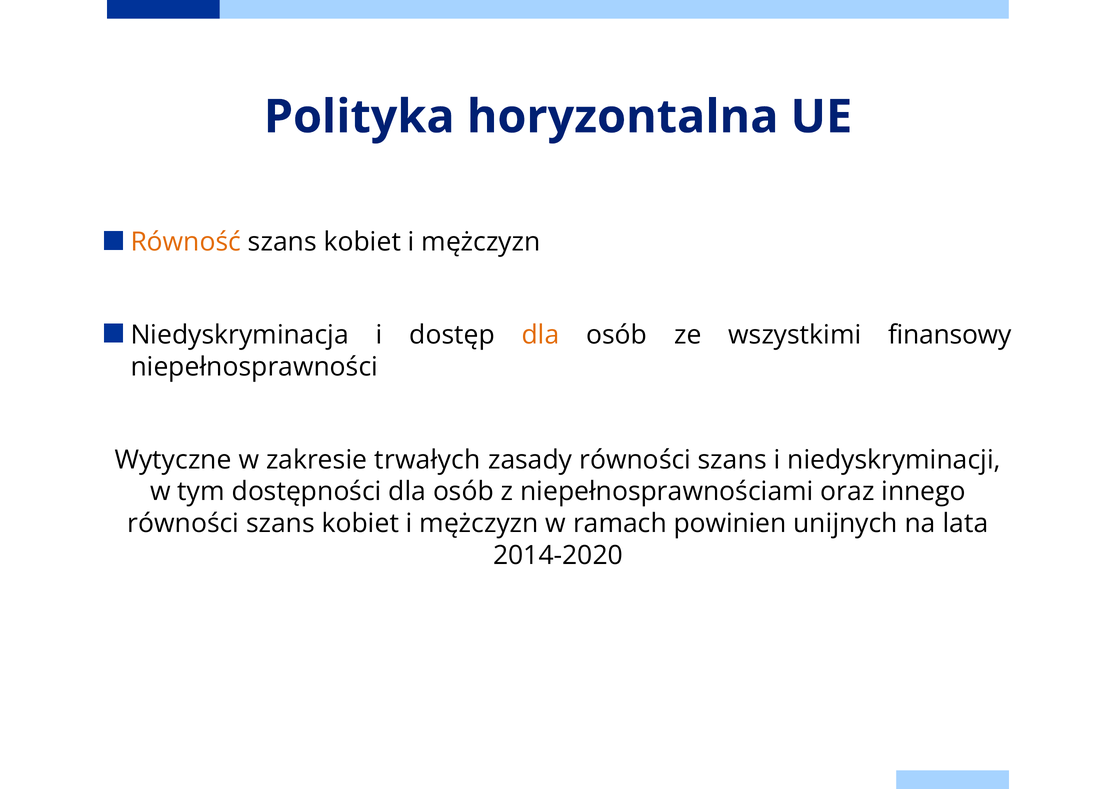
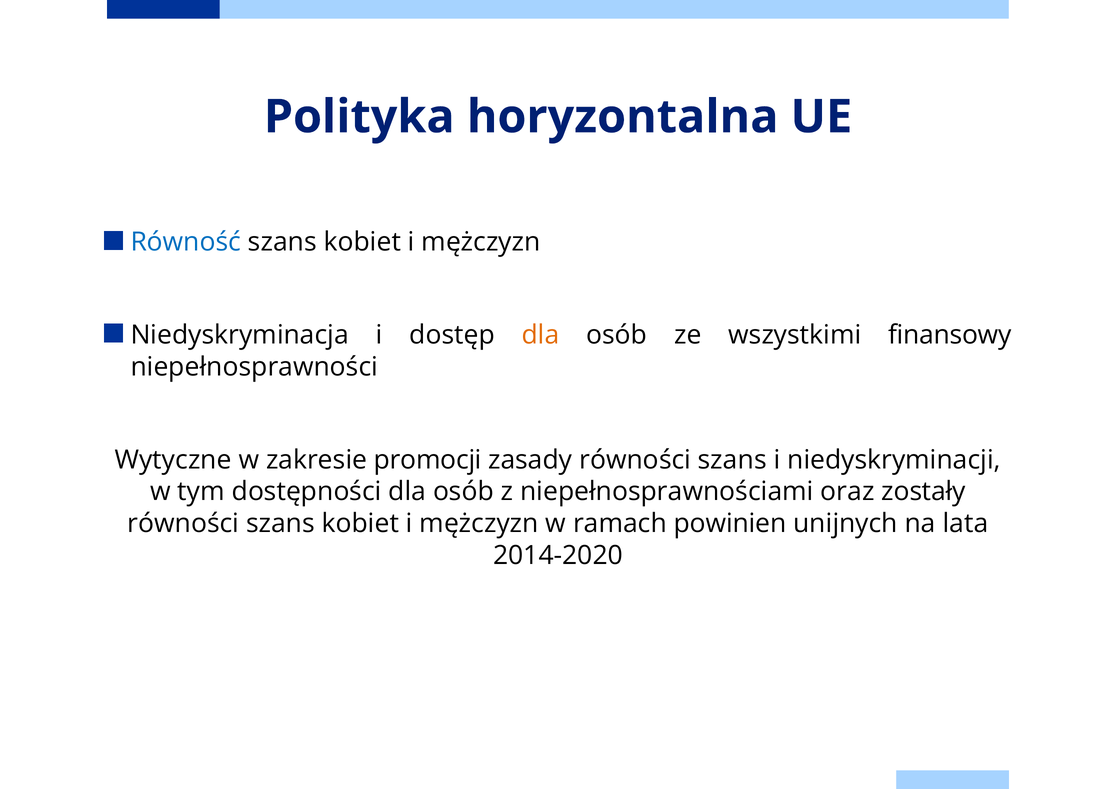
Równość colour: orange -> blue (186, 242)
trwałych: trwałych -> promocji (428, 460)
innego: innego -> zostały (924, 492)
